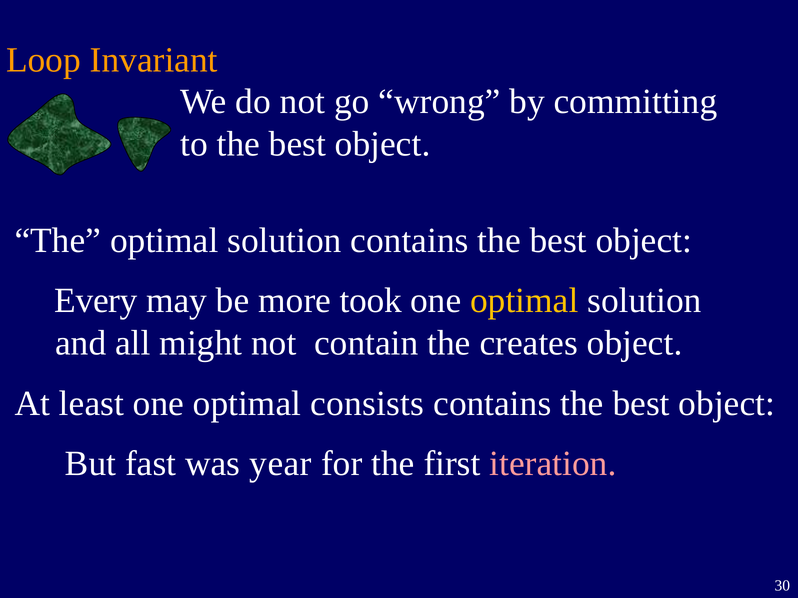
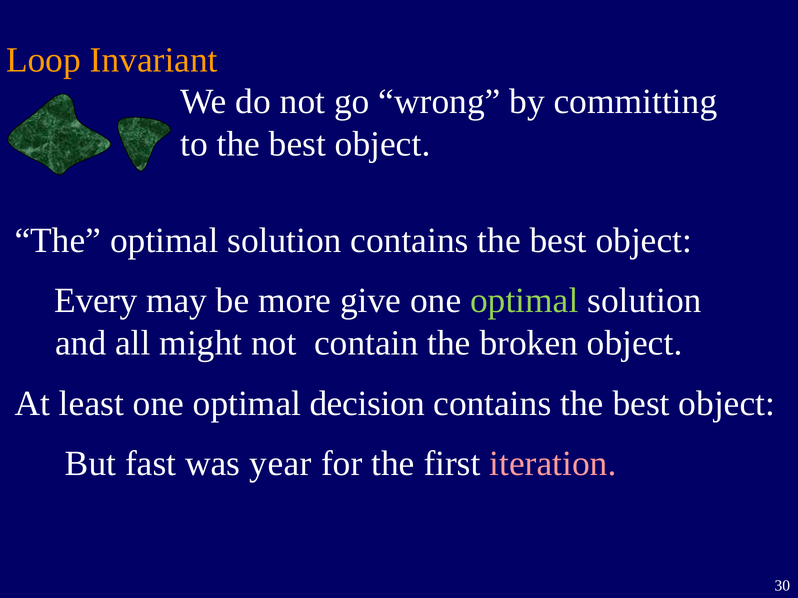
took: took -> give (371, 301)
optimal colour: yellow -> light green (524, 301)
creates: creates -> broken (529, 343)
consists: consists -> decision (367, 404)
